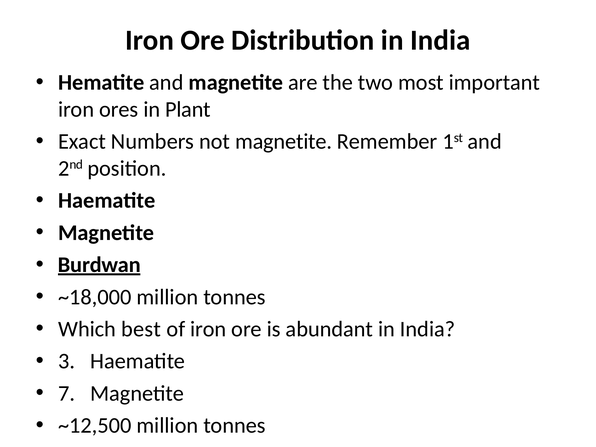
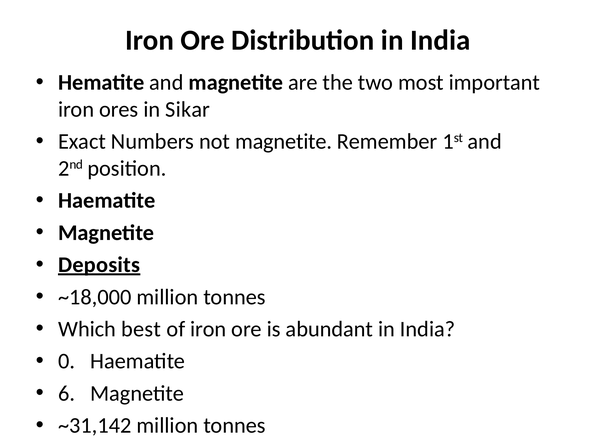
Plant: Plant -> Sikar (188, 109)
Burdwan: Burdwan -> Deposits (99, 265)
3: 3 -> 0 (67, 361)
7: 7 -> 6 (67, 393)
~12,500: ~12,500 -> ~31,142 (95, 426)
